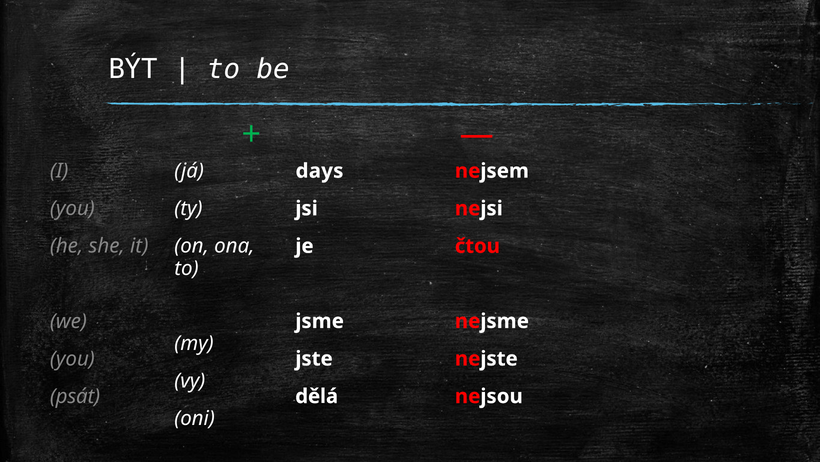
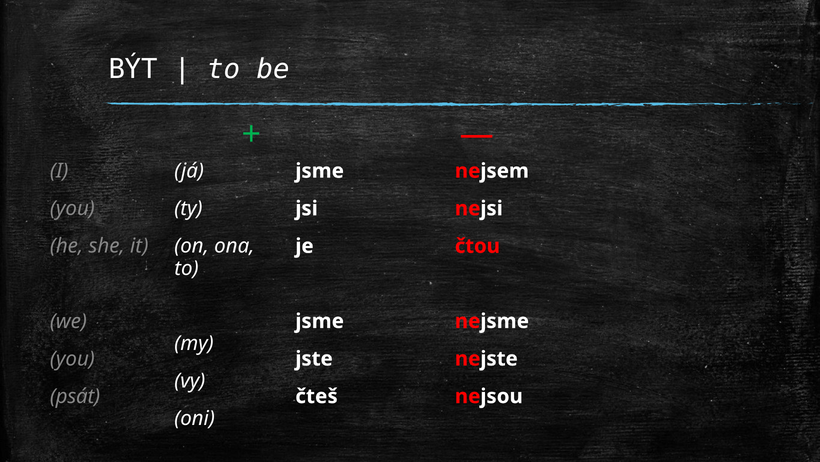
days: days -> jsme (320, 171)
dělá: dělá -> čteš (317, 396)
